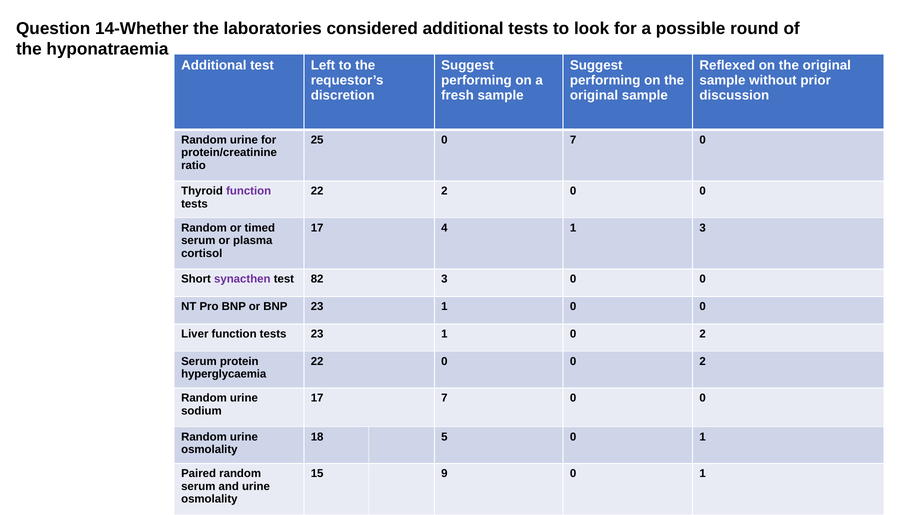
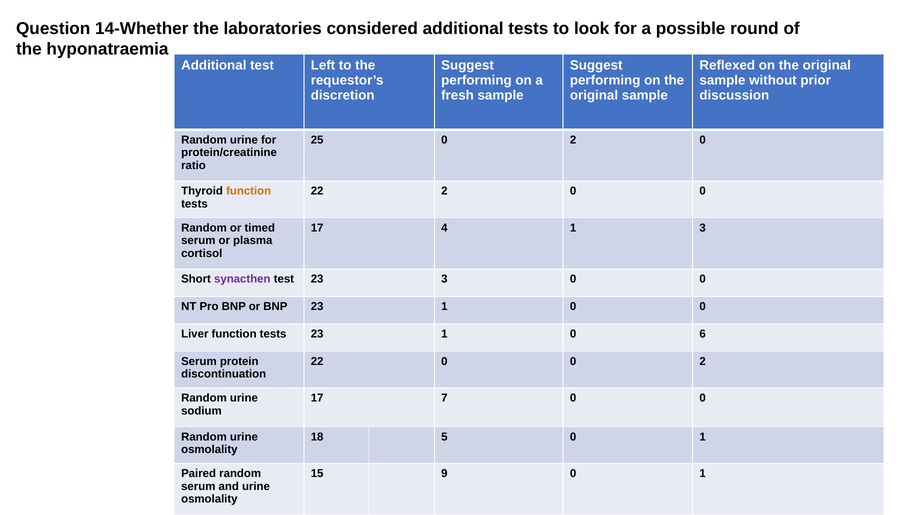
25 0 7: 7 -> 2 (573, 140)
function colour: purple -> orange (249, 191)
test 82: 82 -> 23 (317, 279)
1 0 2: 2 -> 6 (703, 334)
hyperglycaemia: hyperglycaemia -> discontinuation (224, 374)
